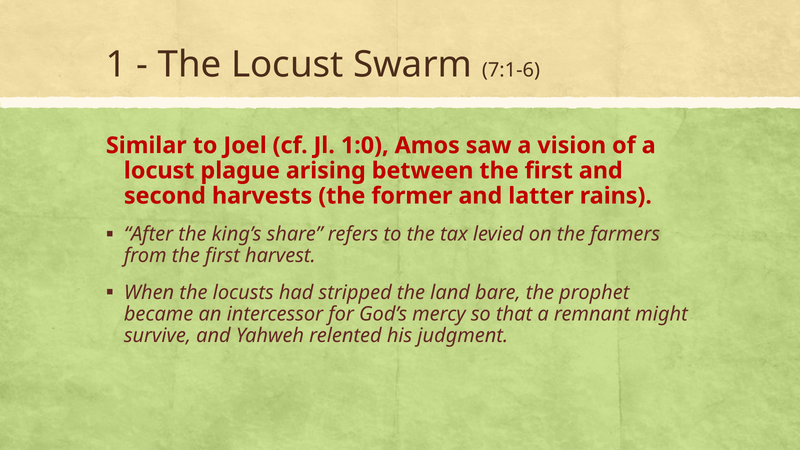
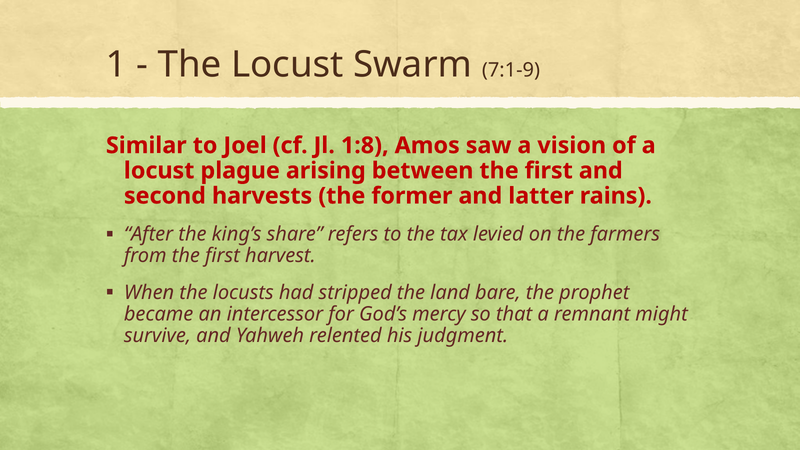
7:1-6: 7:1-6 -> 7:1-9 (511, 70)
1:0: 1:0 -> 1:8 (365, 146)
